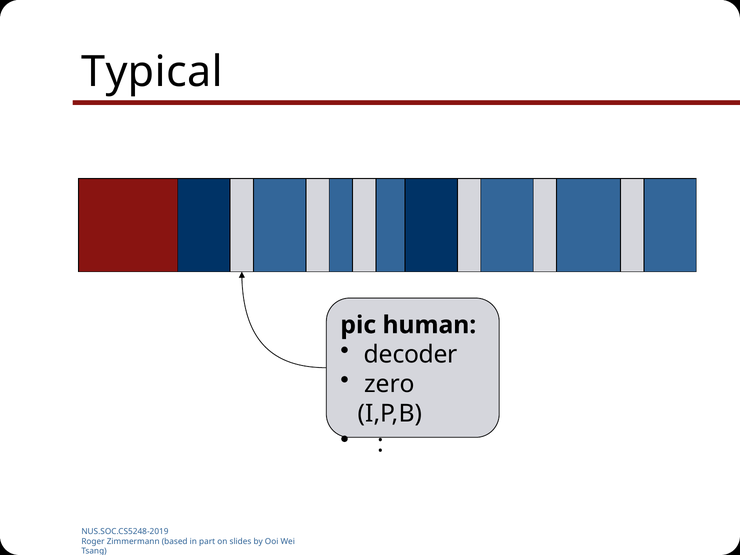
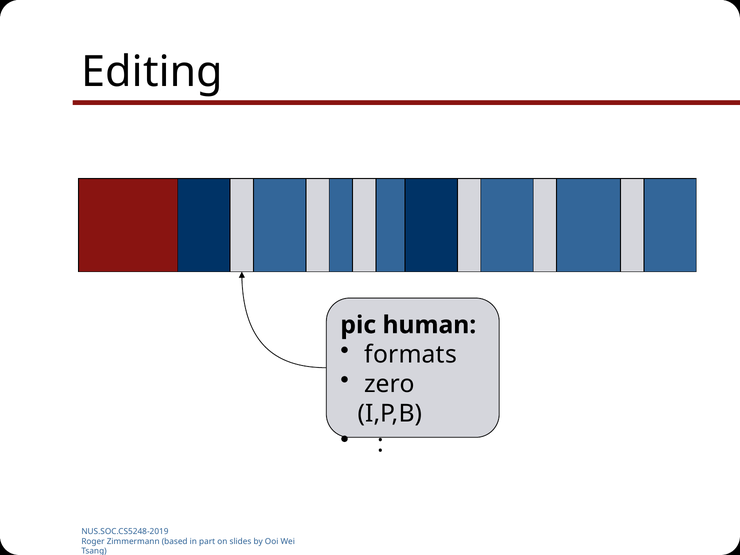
Typical: Typical -> Editing (152, 72)
decoder: decoder -> formats (411, 355)
